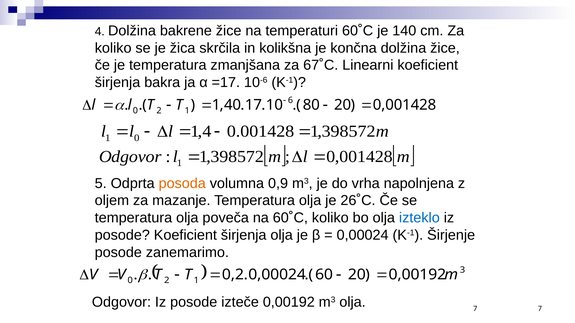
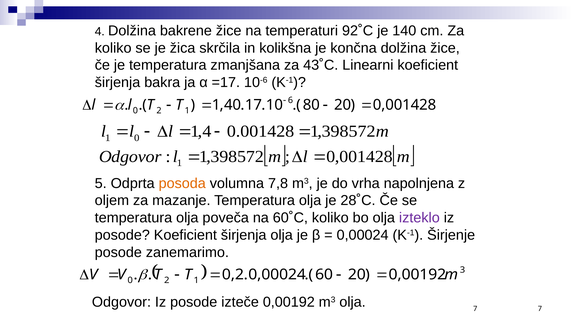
temperaturi 60˚C: 60˚C -> 92˚C (358, 31)
67˚C: 67˚C -> 43˚C (321, 65)
0,9: 0,9 -> 7,8 (278, 184)
26˚C: 26˚C -> 28˚C (358, 201)
izteklo colour: blue -> purple (419, 218)
